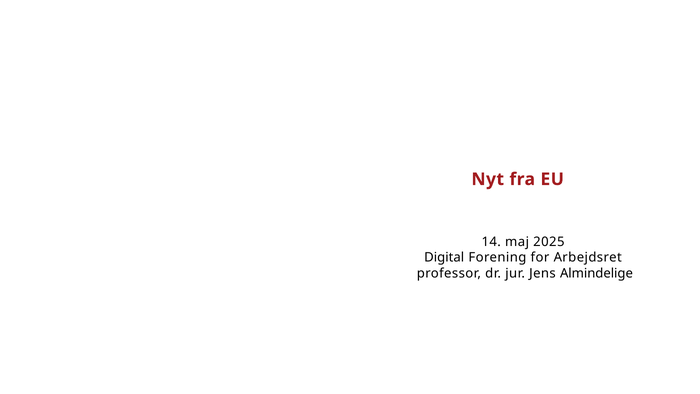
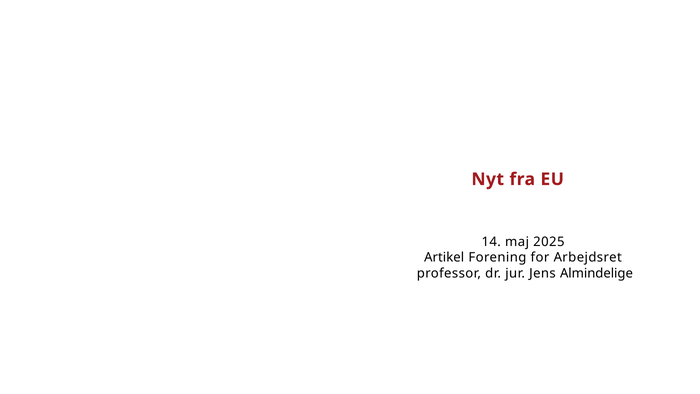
Digital: Digital -> Artikel (444, 257)
